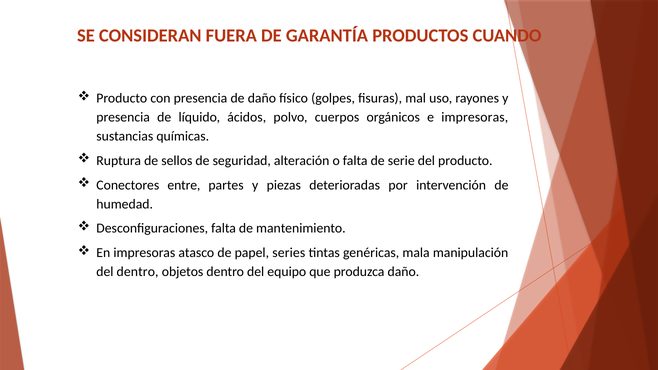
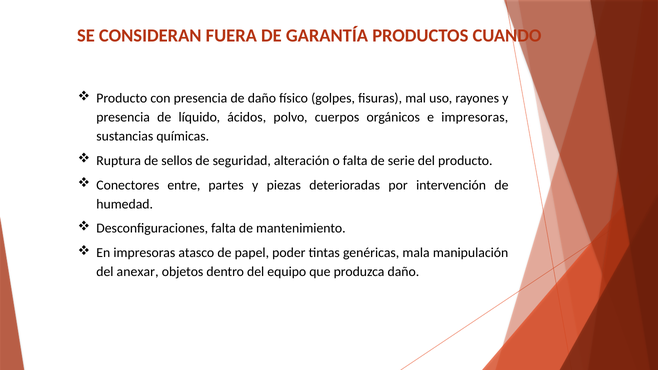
series: series -> poder (289, 253)
del dentro: dentro -> anexar (138, 272)
